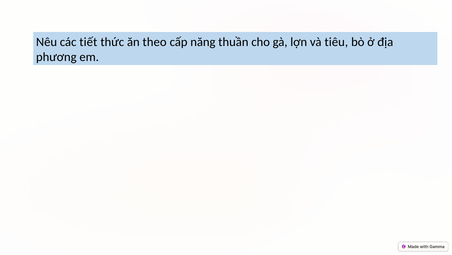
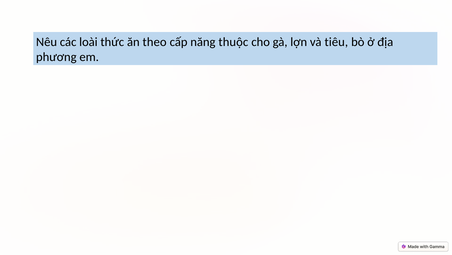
tiết: tiết -> loài (88, 42)
thuần: thuần -> thuộc (233, 42)
